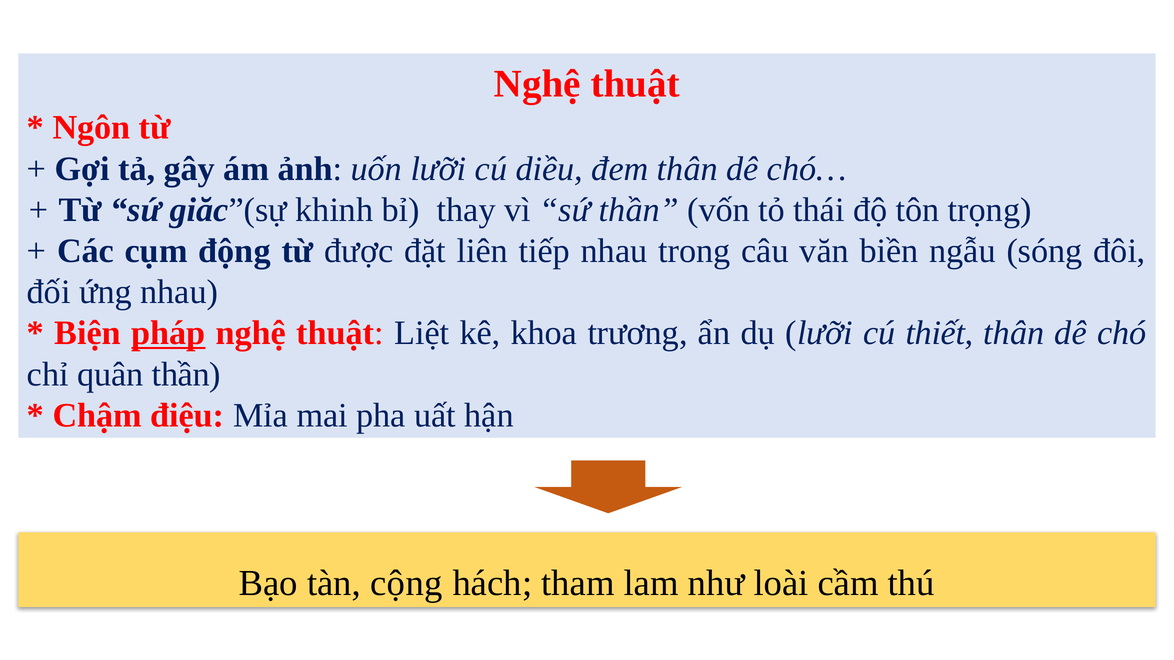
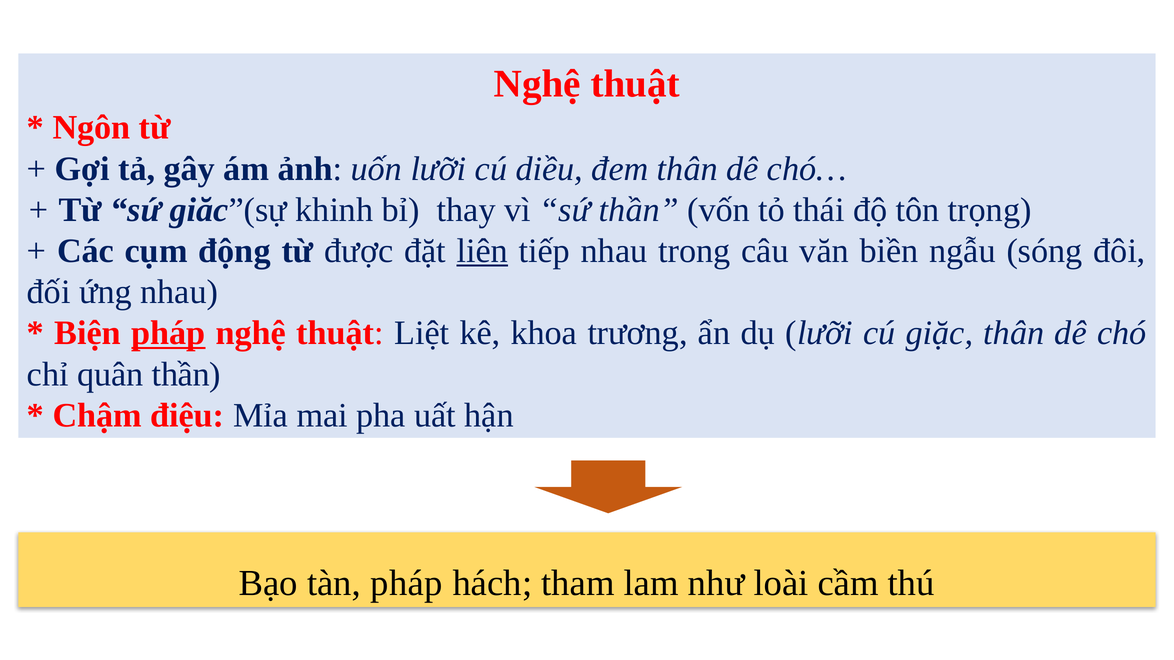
liên underline: none -> present (482, 251)
thiết: thiết -> giặc (939, 333)
tàn cộng: cộng -> pháp (407, 584)
